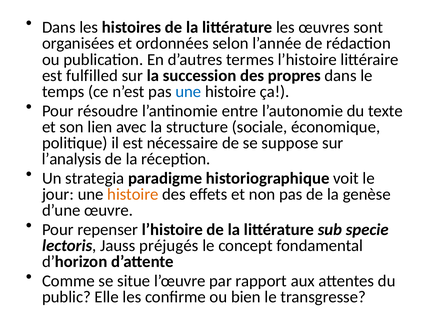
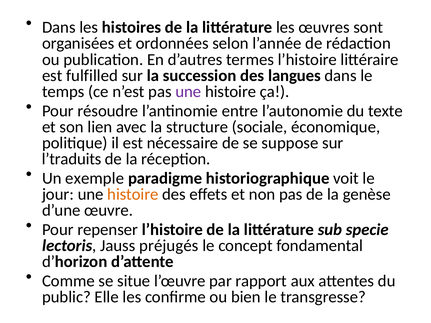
propres: propres -> langues (294, 76)
une colour: blue -> purple (188, 92)
l’analysis: l’analysis -> l’traduits (72, 159)
strategia: strategia -> exemple (95, 178)
